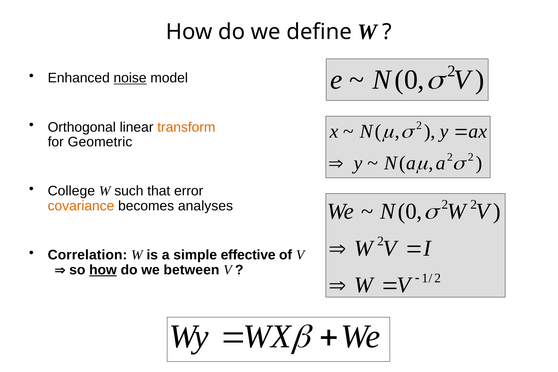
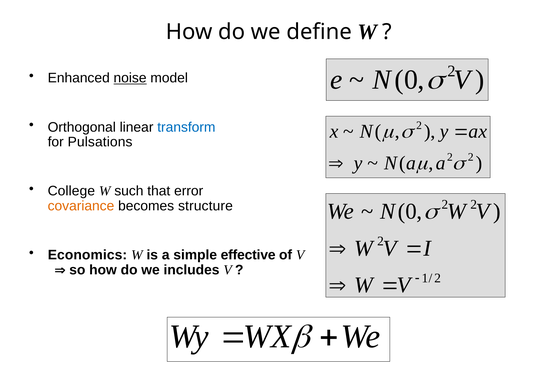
transform colour: orange -> blue (186, 127)
Geometric: Geometric -> Pulsations (100, 142)
analyses: analyses -> structure (205, 206)
Correlation: Correlation -> Economics (87, 255)
how underline: present -> none (103, 270)
between: between -> includes (192, 270)
